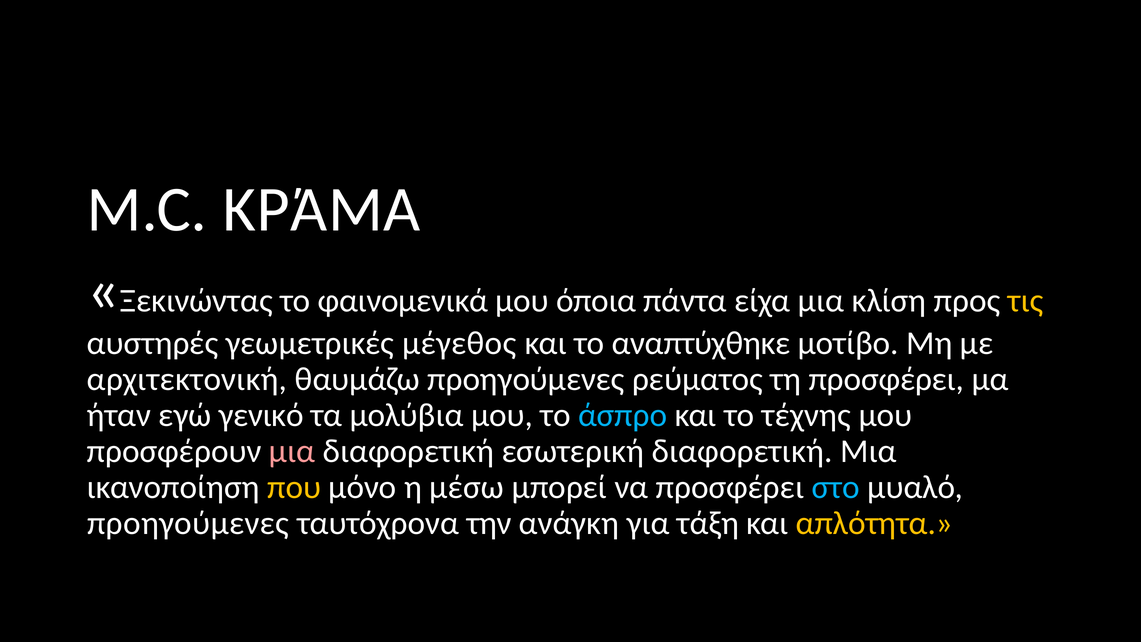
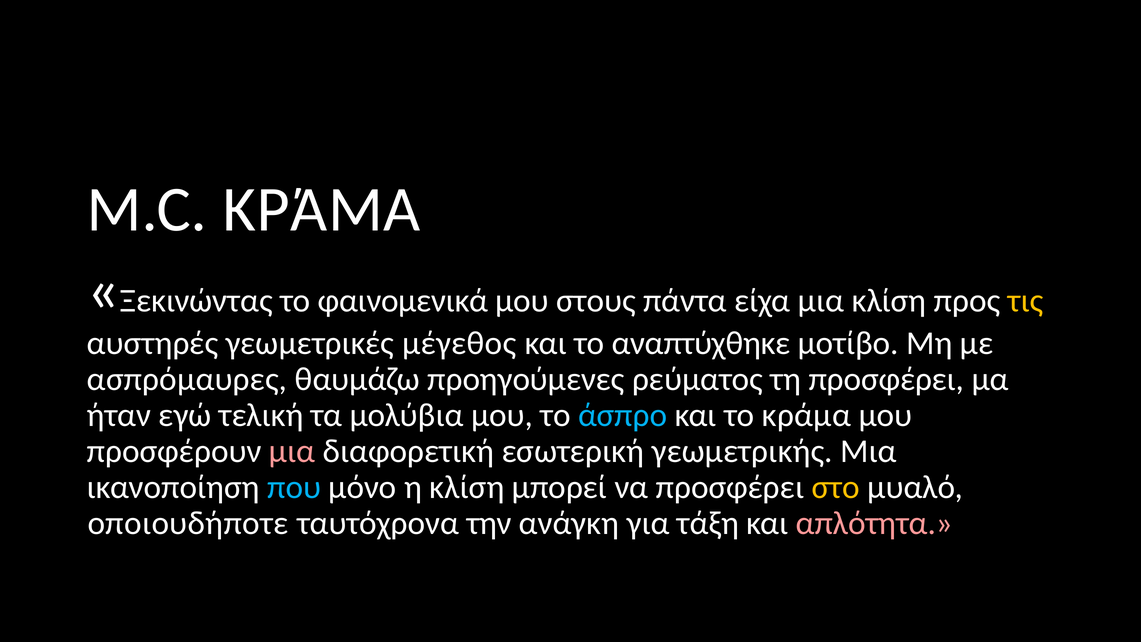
όποια: όποια -> στους (596, 301)
αρχιτεκτονική: αρχιτεκτονική -> ασπρόμαυρες (187, 379)
γενικό: γενικό -> τελική (261, 415)
το τέχνης: τέχνης -> κράμα (806, 415)
εσωτερική διαφορετική: διαφορετική -> γεωμετρικής (742, 451)
που colour: yellow -> light blue (294, 487)
η μέσω: μέσω -> κλίση (467, 487)
στο colour: light blue -> yellow (836, 487)
προηγούμενες: προηγούμενες -> οποιουδήποτε (188, 523)
απλότητα colour: yellow -> pink (874, 523)
